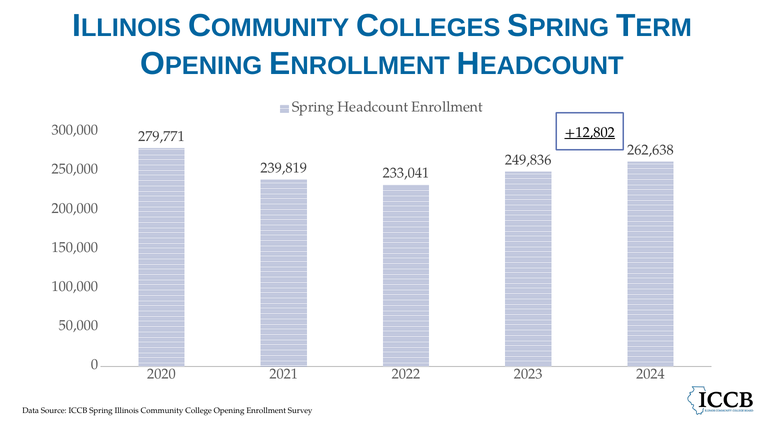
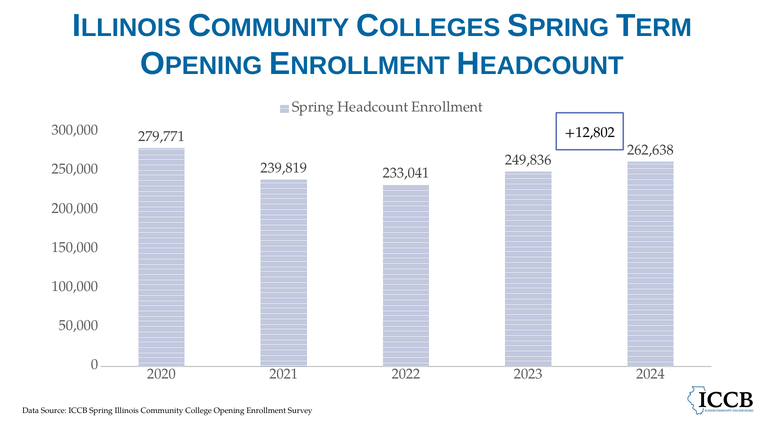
+12,802 underline: present -> none (590, 132)
